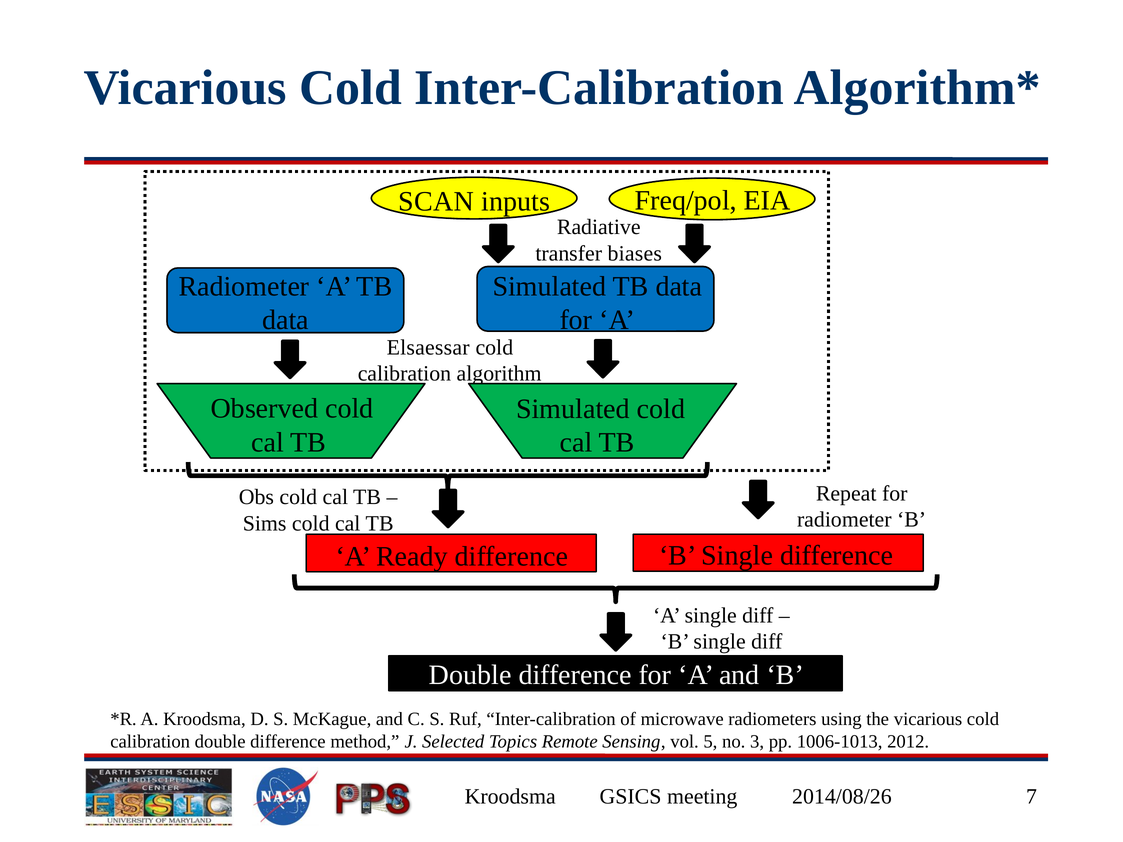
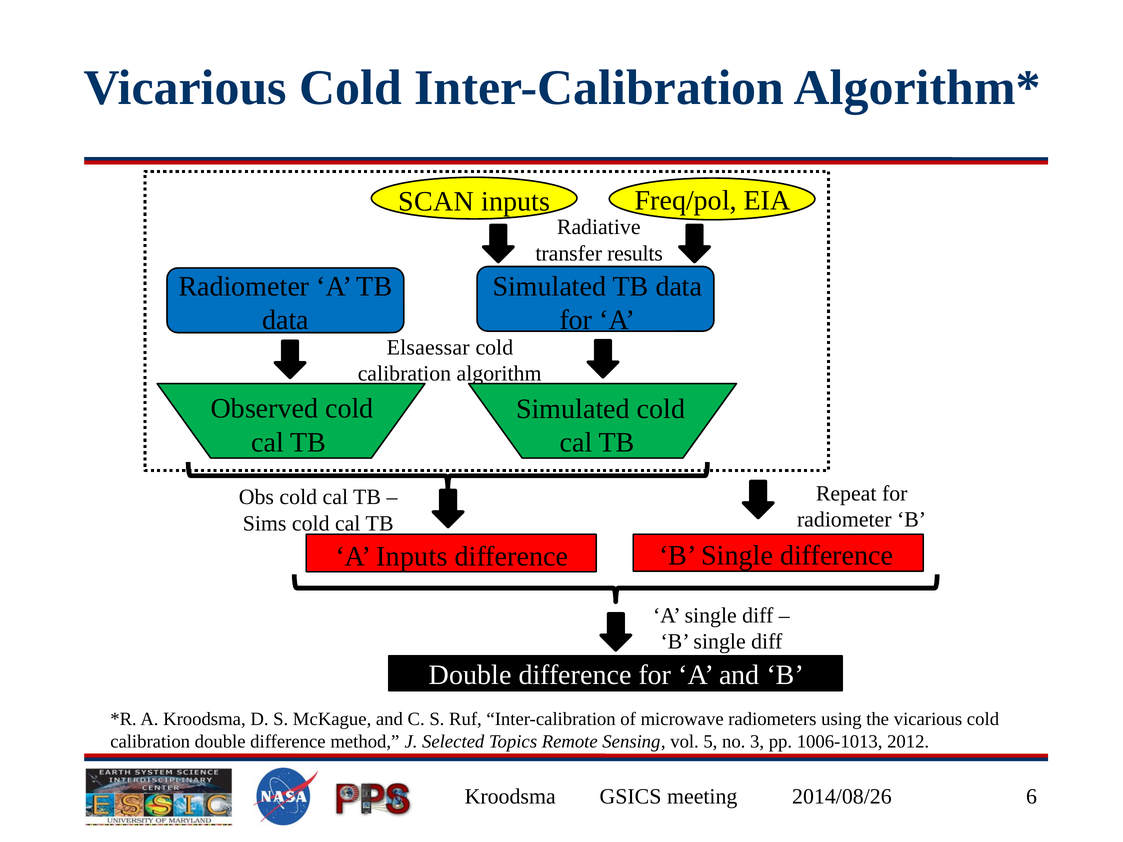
biases: biases -> results (635, 254)
A Ready: Ready -> Inputs (412, 557)
7: 7 -> 6 (1032, 797)
